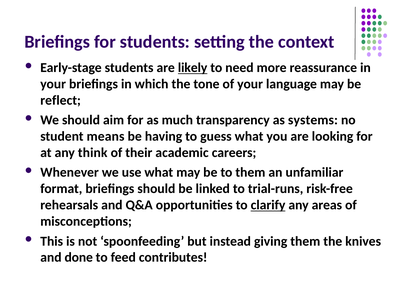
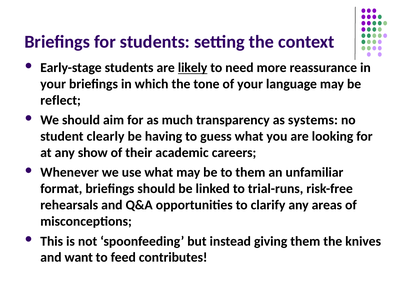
means: means -> clearly (106, 136)
think: think -> show (93, 153)
clarify underline: present -> none (268, 205)
done: done -> want (79, 257)
